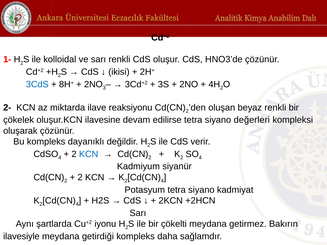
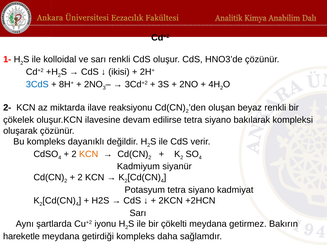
değerleri: değerleri -> bakılarak (252, 120)
KCN colour: blue -> orange (89, 154)
ilavesiyle: ilavesiyle -> hareketle (21, 237)
